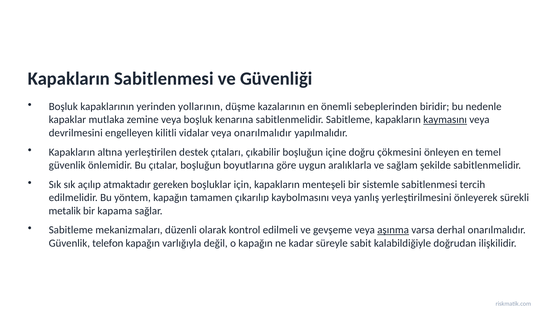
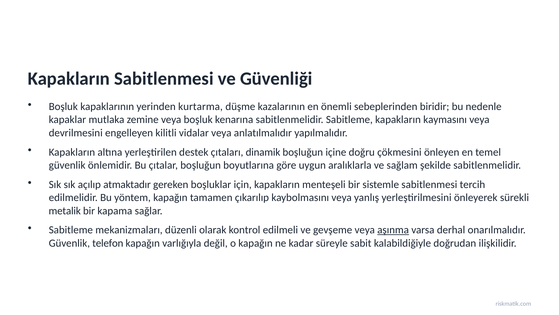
yollarının: yollarının -> kurtarma (200, 106)
kaymasını underline: present -> none (445, 120)
veya onarılmalıdır: onarılmalıdır -> anlatılmalıdır (263, 133)
çıkabilir: çıkabilir -> dinamik (263, 152)
